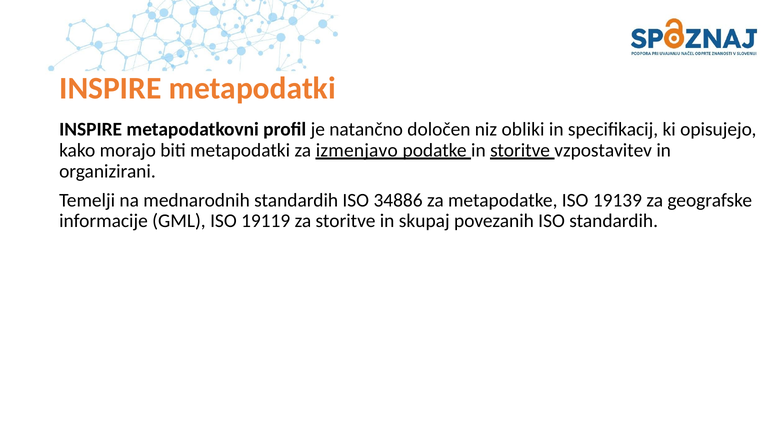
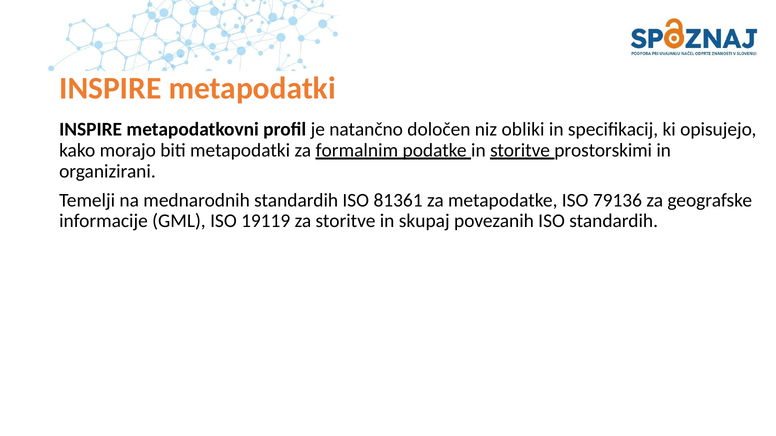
izmenjavo: izmenjavo -> formalnim (357, 150)
vzpostavitev: vzpostavitev -> prostorskimi (603, 150)
34886: 34886 -> 81361 (398, 200)
19139: 19139 -> 79136 (617, 200)
